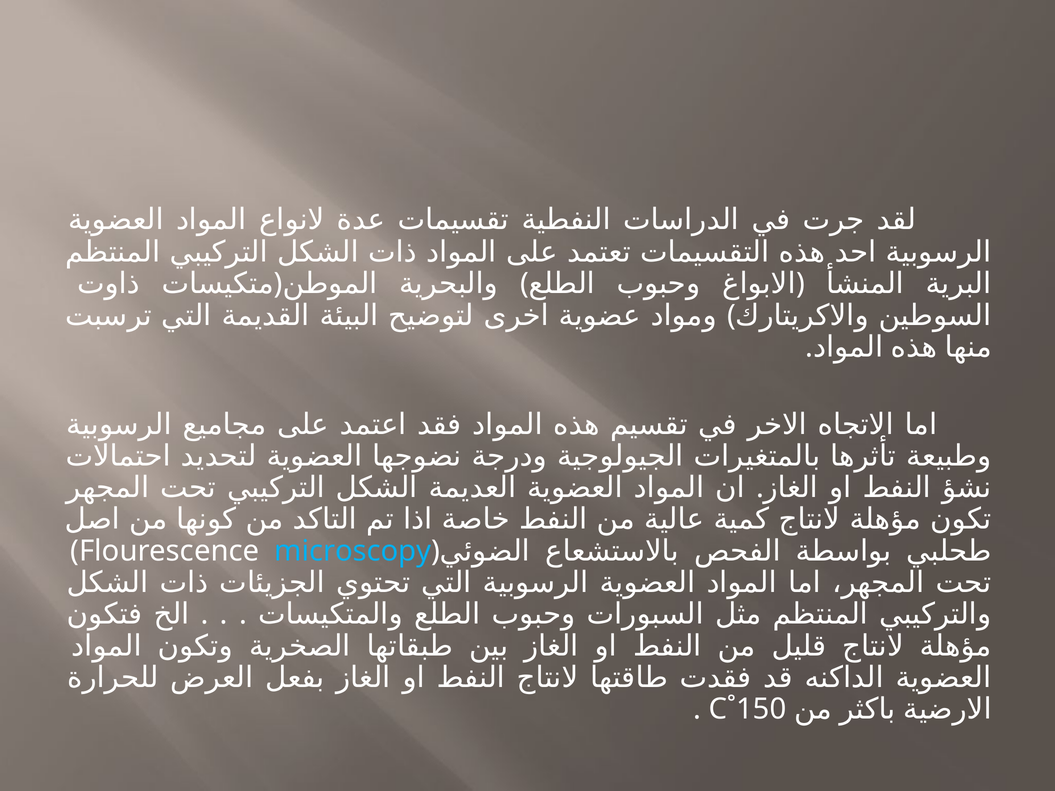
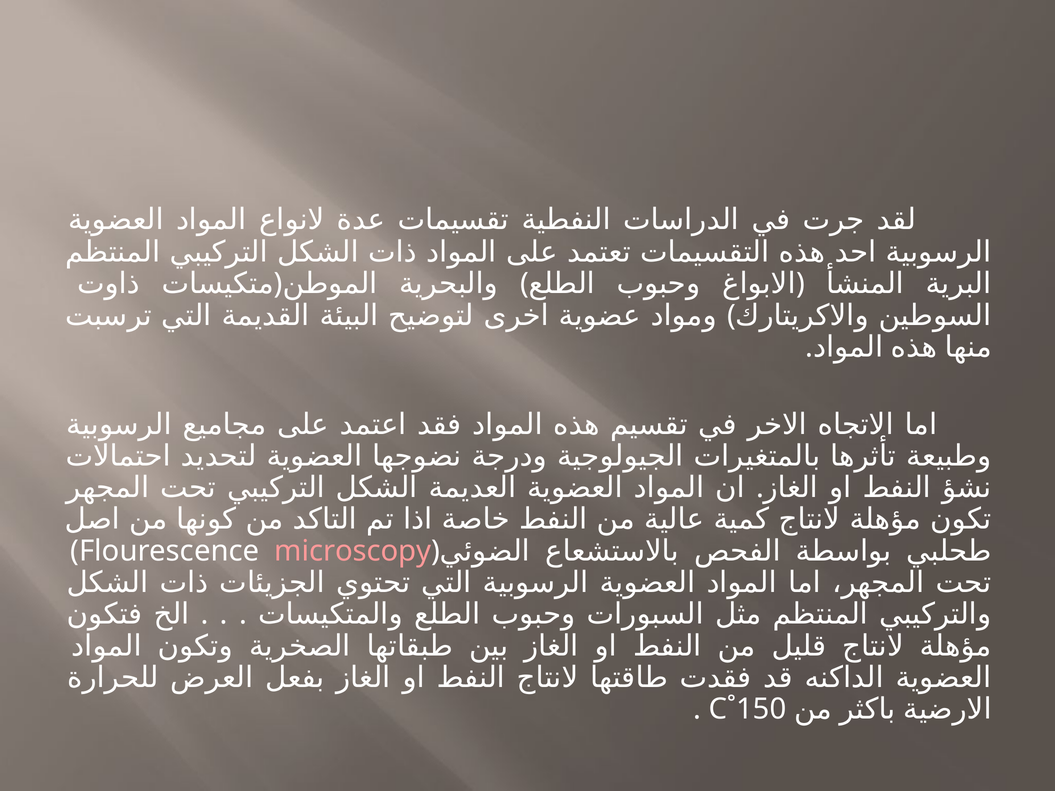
microscopy colour: light blue -> pink (353, 551)
